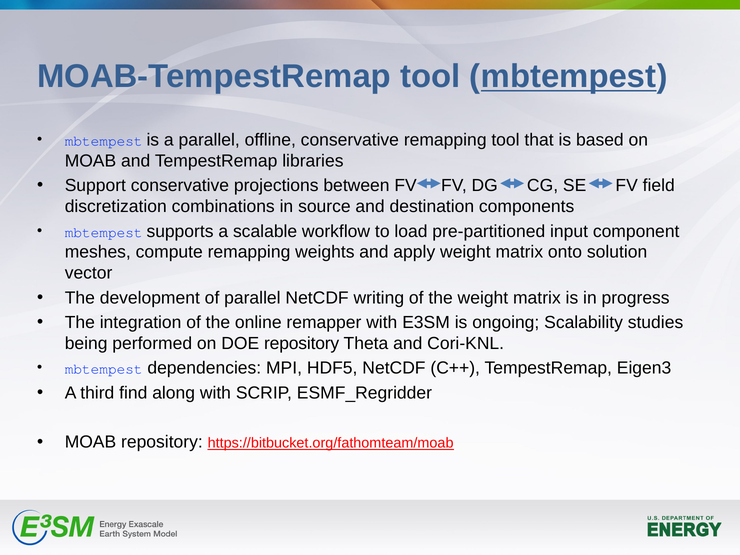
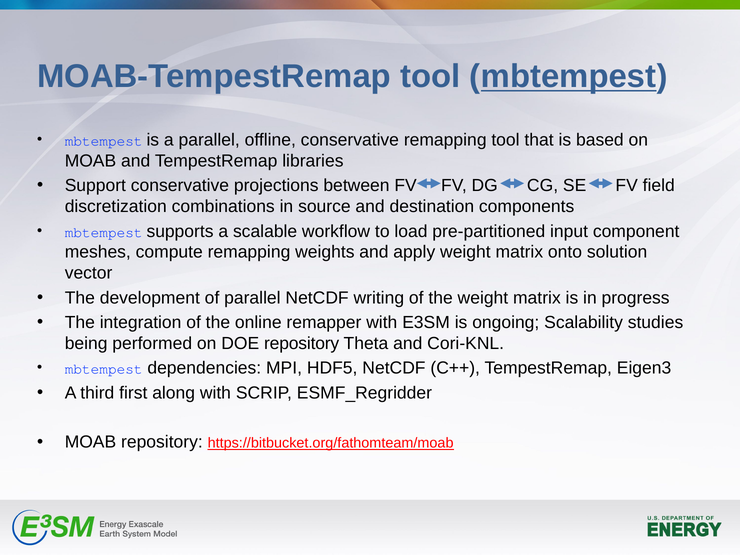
find: find -> first (133, 393)
